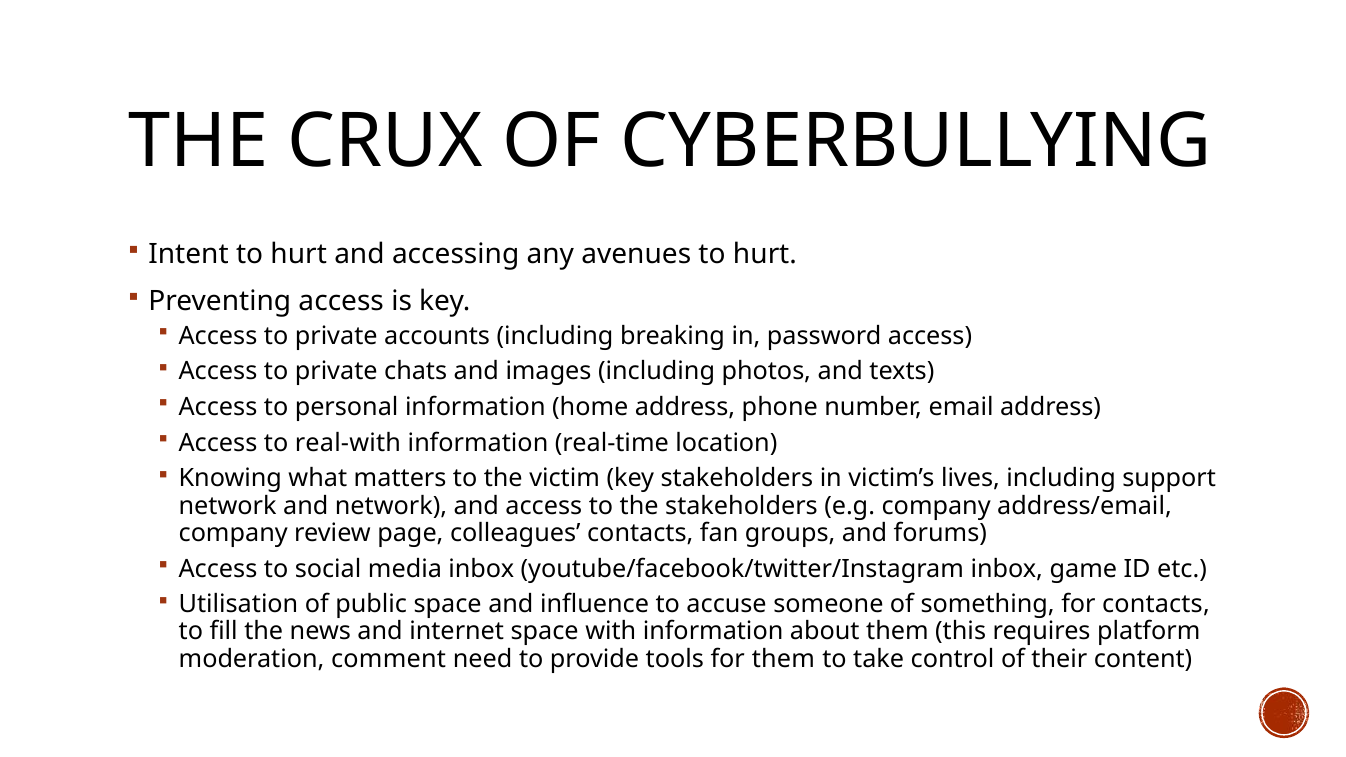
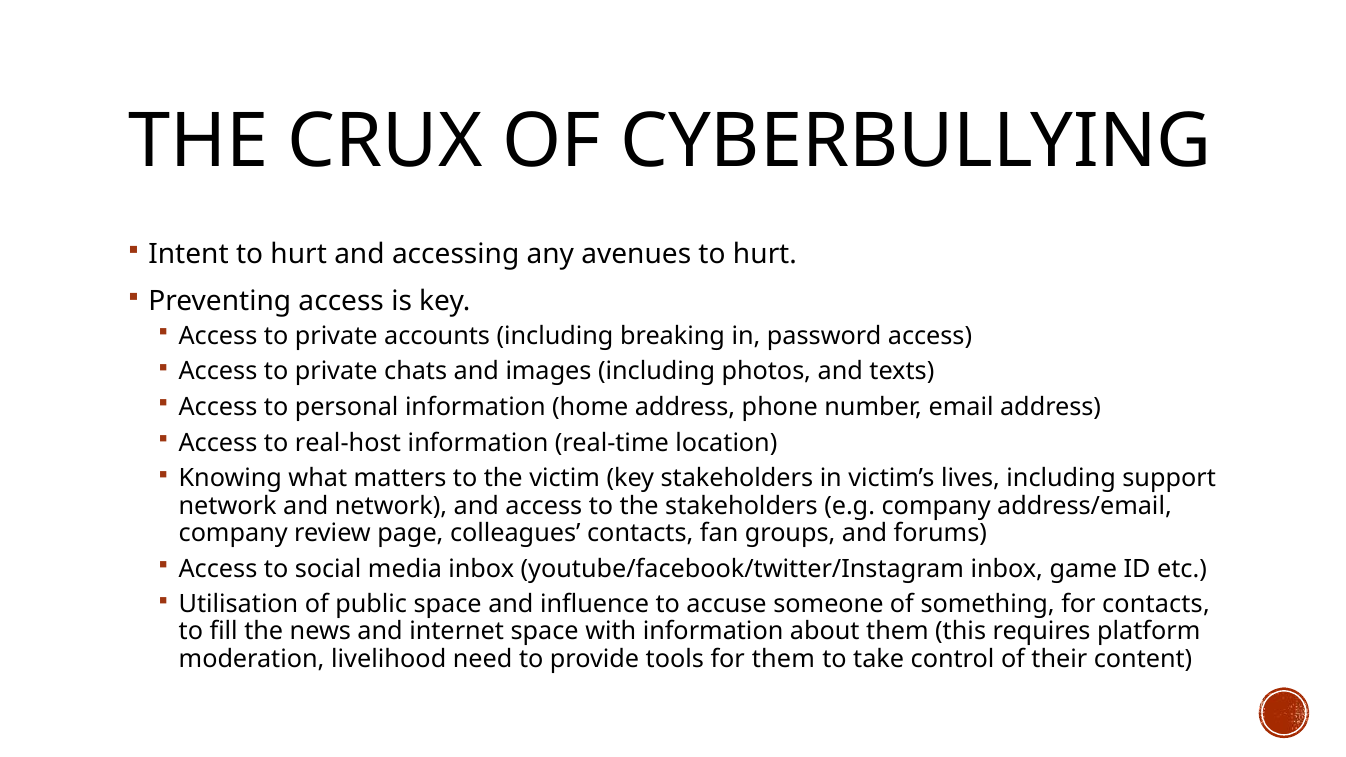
real-with: real-with -> real-host (348, 443)
comment: comment -> livelihood (389, 659)
